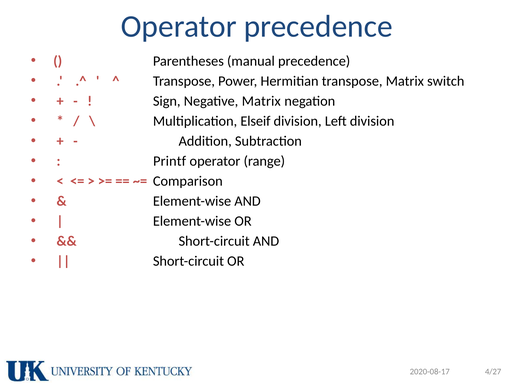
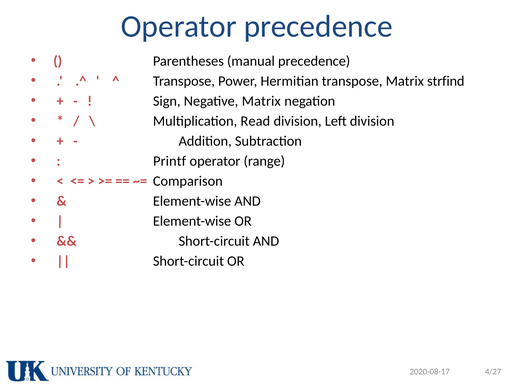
switch: switch -> strfind (446, 81)
Elseif: Elseif -> Read (255, 121)
